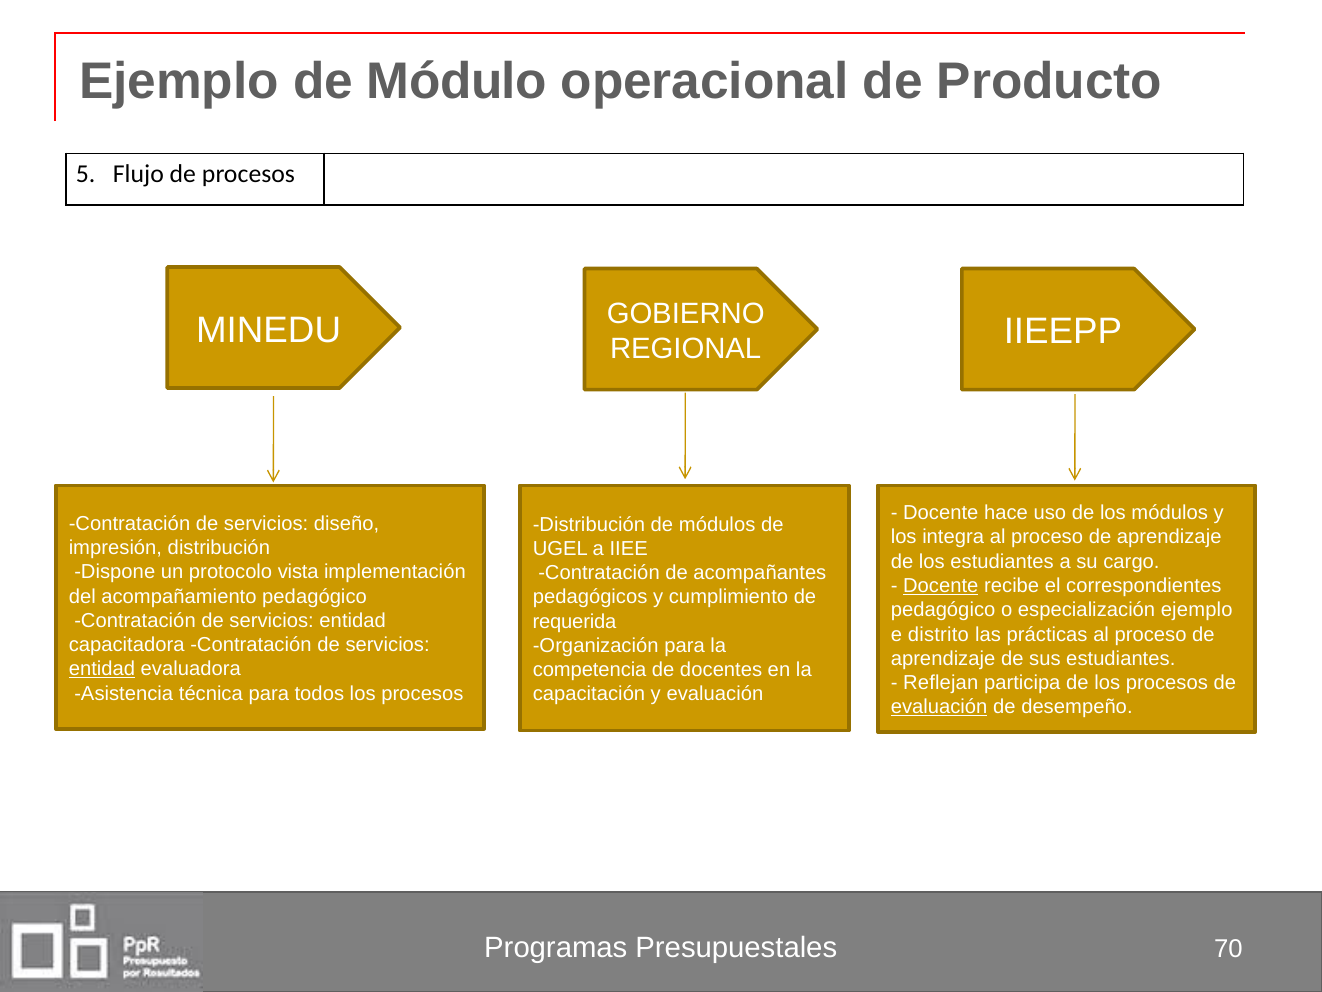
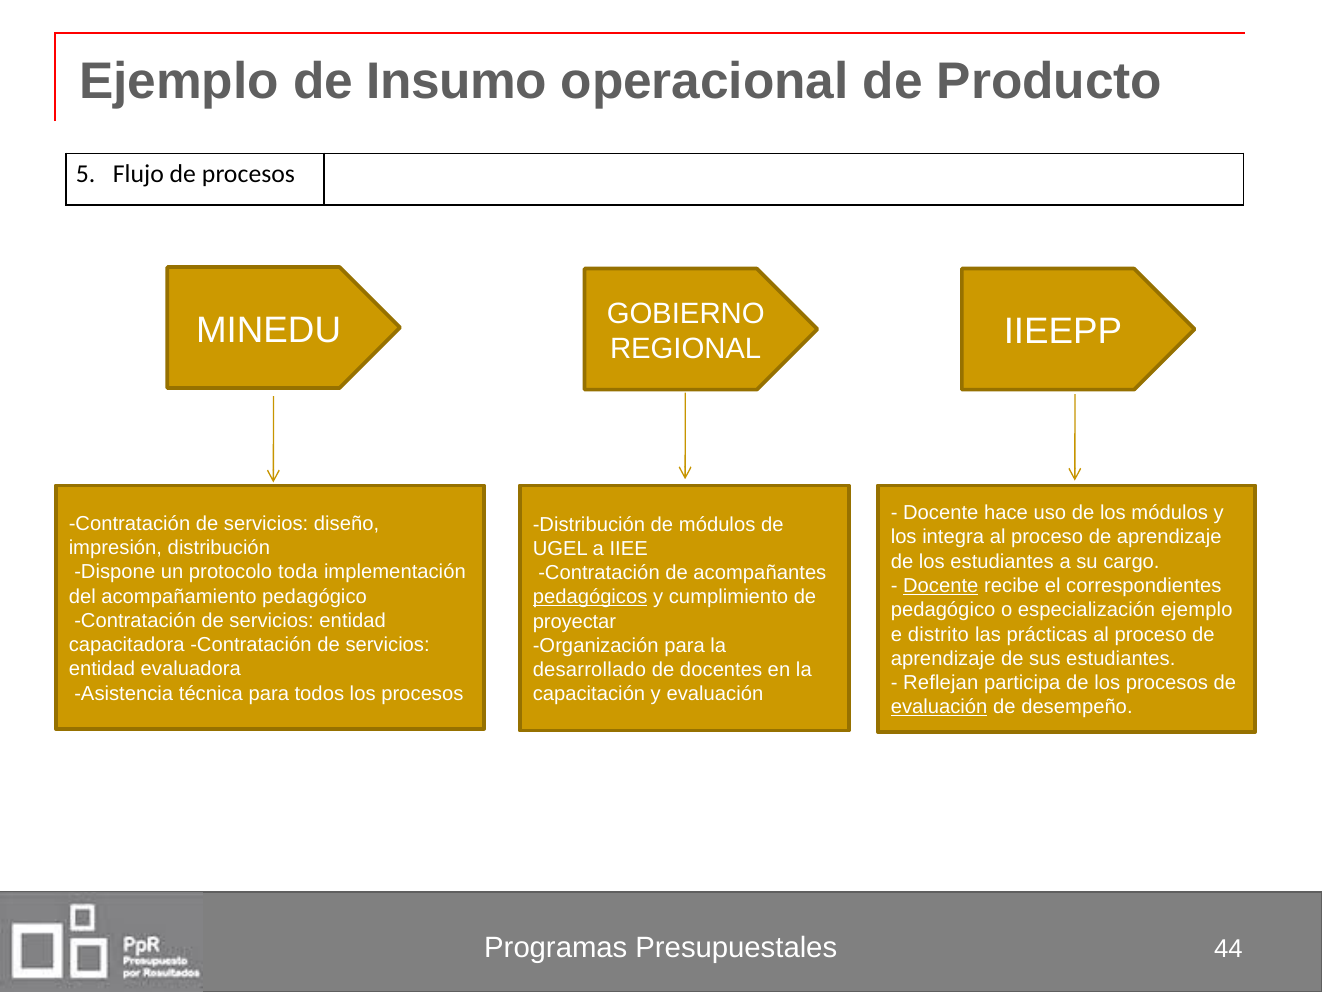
Módulo: Módulo -> Insumo (457, 81)
vista: vista -> toda (298, 572)
pedagógicos underline: none -> present (590, 597)
requerida: requerida -> proyectar (574, 621)
entidad underline: present -> none (102, 669)
competencia: competencia -> desarrollado (589, 670)
70: 70 -> 44 (1228, 948)
